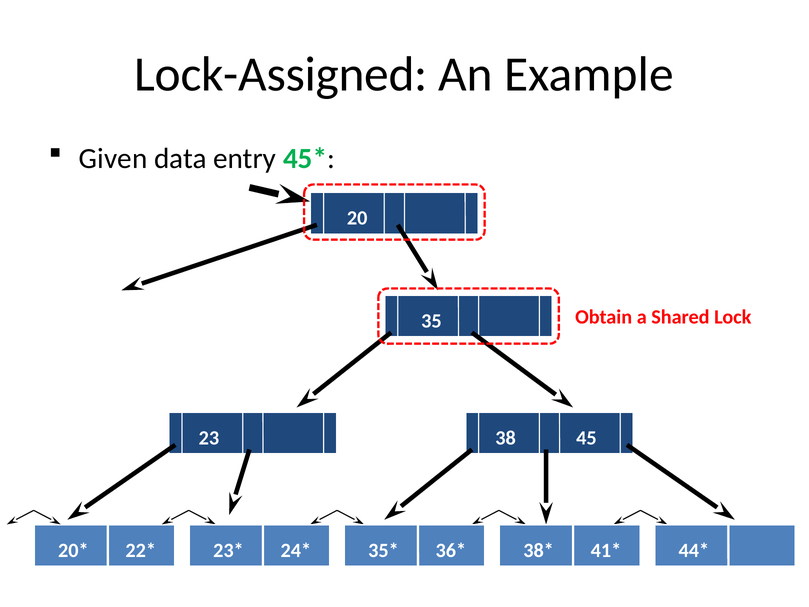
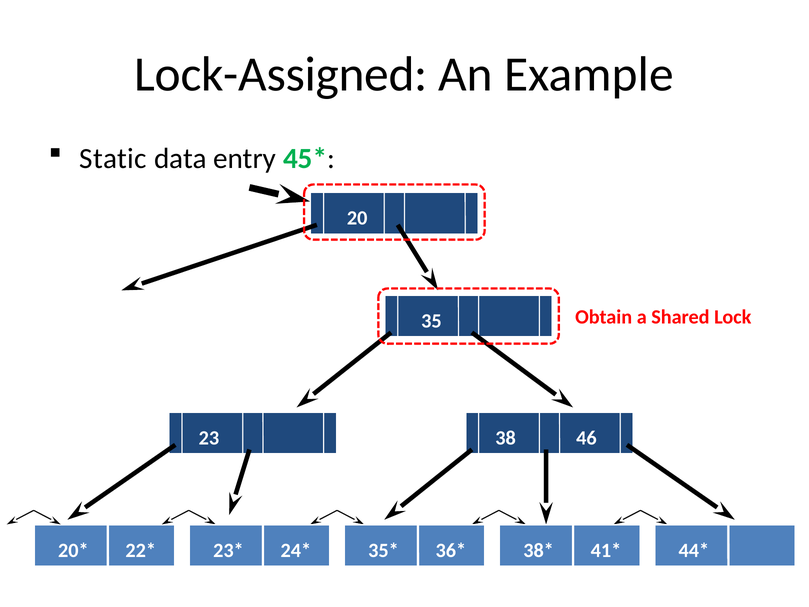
Given: Given -> Static (113, 158)
45: 45 -> 46 (586, 438)
